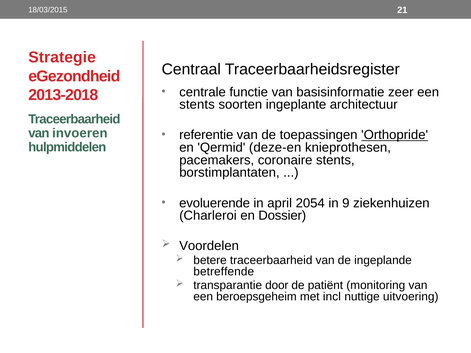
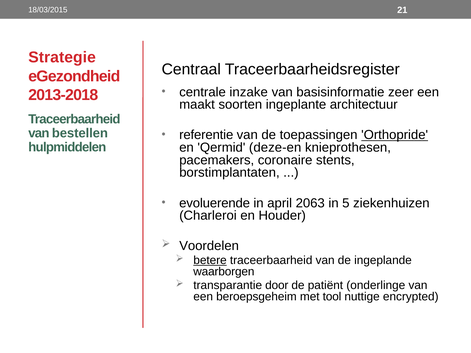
functie: functie -> inzake (249, 92)
stents: stents -> maakt (197, 105)
invoeren: invoeren -> bestellen (80, 133)
2054: 2054 -> 2063 (310, 203)
9: 9 -> 5 (346, 203)
Dossier: Dossier -> Houder (282, 216)
betere underline: none -> present (210, 260)
betreffende: betreffende -> waarborgen (224, 272)
monitoring: monitoring -> onderlinge (376, 285)
incl: incl -> tool (332, 297)
uitvoering: uitvoering -> encrypted (411, 297)
